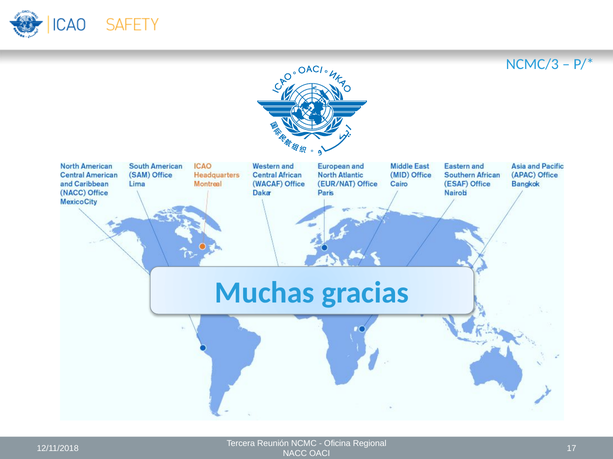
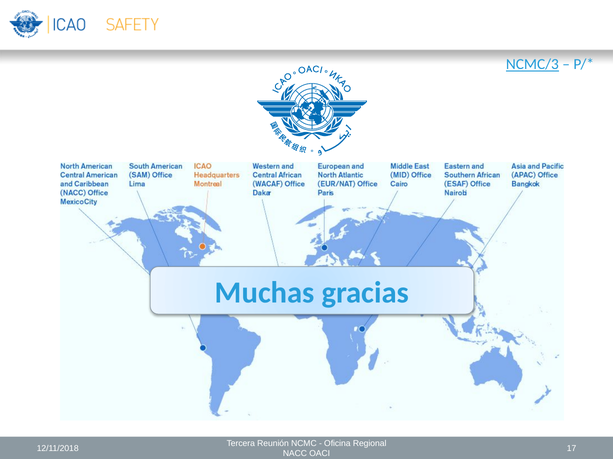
NCMC/3 underline: none -> present (532, 65)
